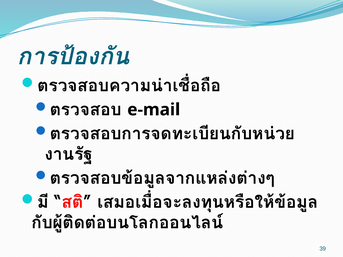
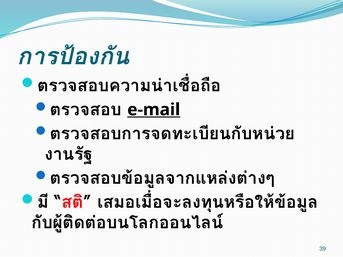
e-mail underline: none -> present (154, 110)
